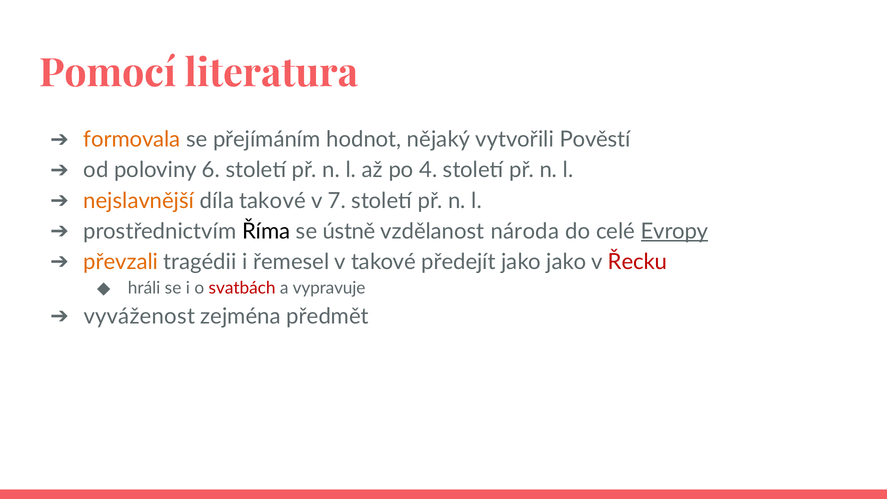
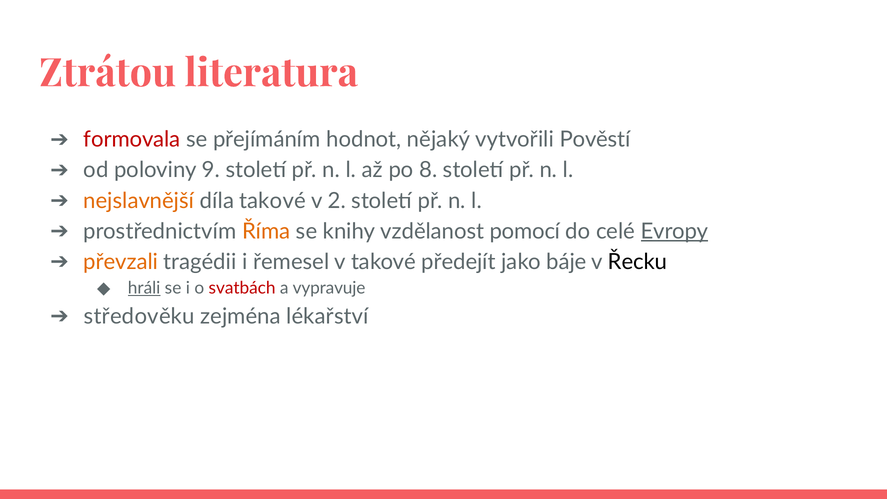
Pomocí: Pomocí -> Ztrátou (108, 73)
formovala colour: orange -> red (132, 139)
6: 6 -> 9 (211, 170)
4: 4 -> 8 (428, 170)
7: 7 -> 2 (337, 201)
Říma colour: black -> orange (266, 231)
ústně: ústně -> knihy (349, 231)
národa: národa -> pomocí (525, 231)
jako jako: jako -> báje (566, 262)
Řecku colour: red -> black (638, 262)
hráli underline: none -> present (144, 288)
vyváženost: vyváženost -> středověku (139, 316)
předmět: předmět -> lékařství (328, 316)
